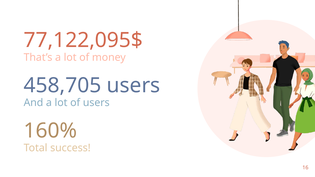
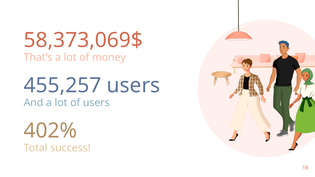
77,122,095$: 77,122,095$ -> 58,373,069$ (83, 40)
458,705: 458,705 -> 455,257 (62, 86)
160%: 160% -> 402% (50, 131)
